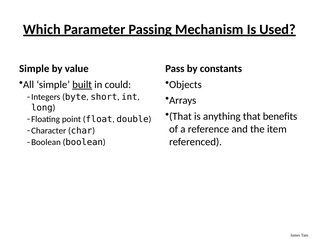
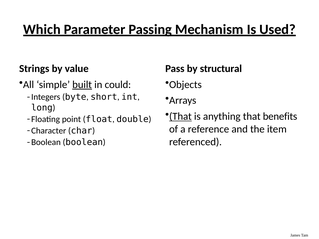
Simple: Simple -> Strings (34, 69)
constants: constants -> structural (221, 69)
That underline: none -> present (180, 117)
